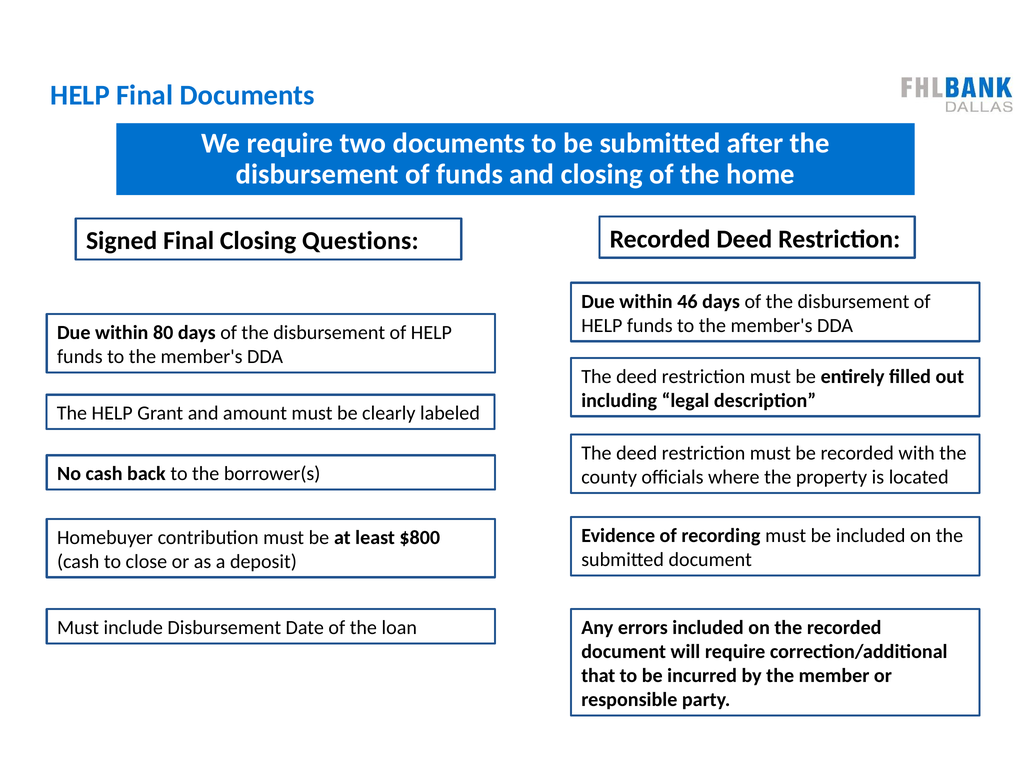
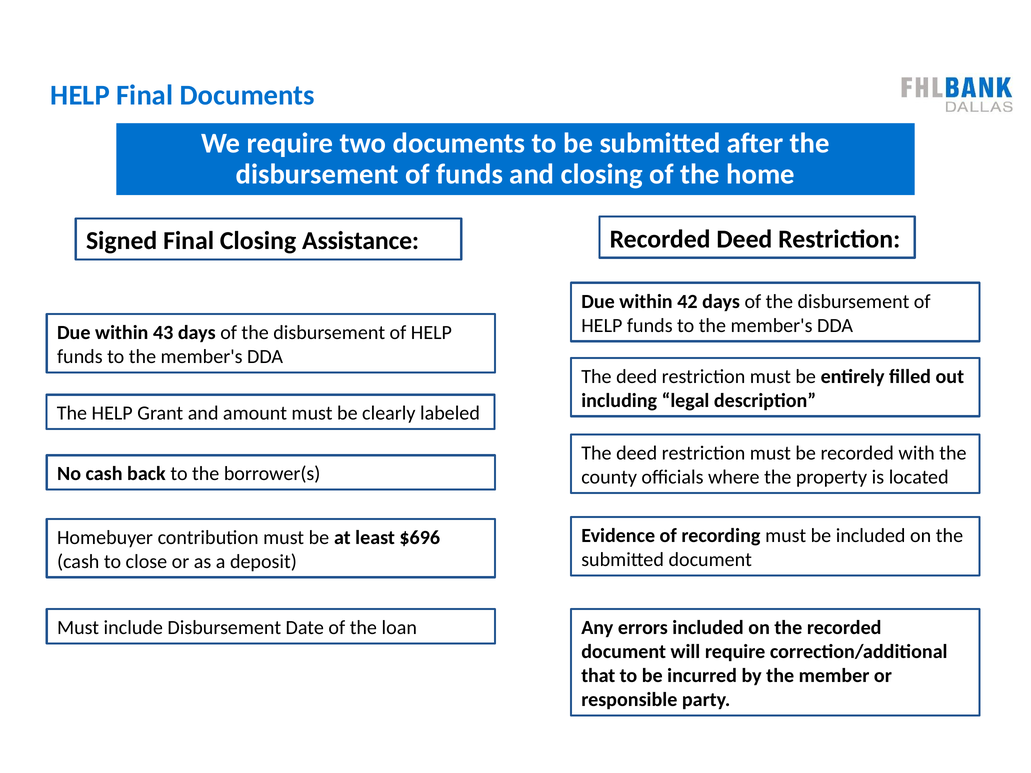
Questions: Questions -> Assistance (361, 241)
46: 46 -> 42 (687, 302)
80: 80 -> 43 (163, 333)
$800: $800 -> $696 (420, 538)
